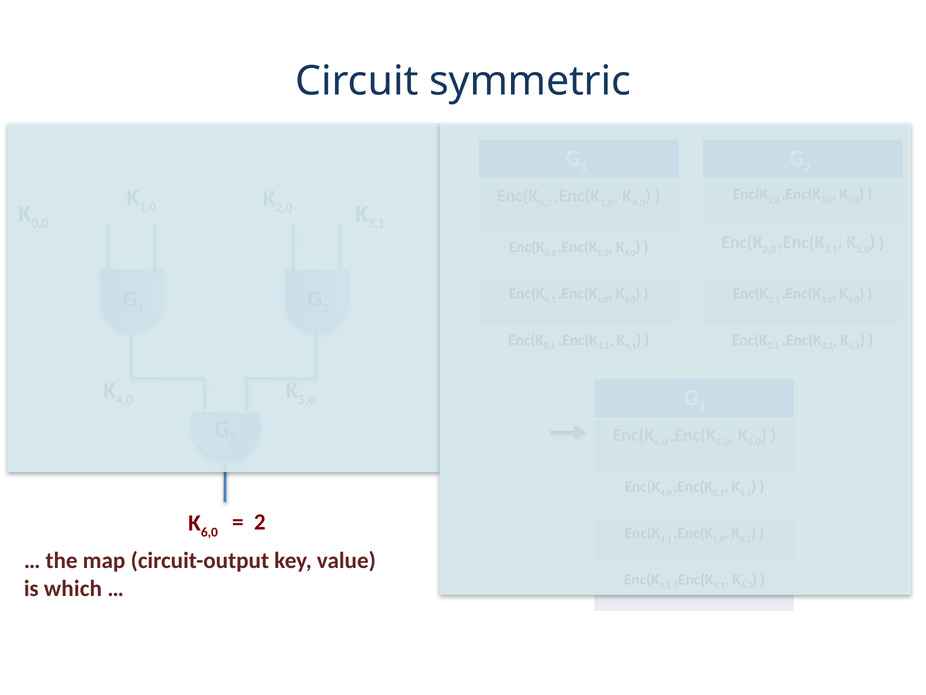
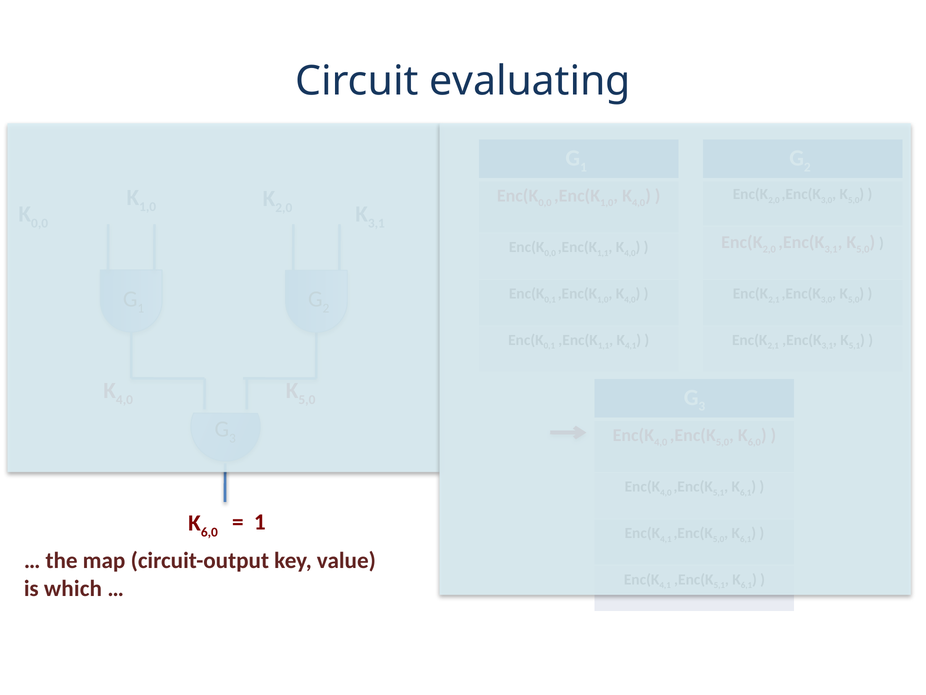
symmetric: symmetric -> evaluating (530, 81)
2: 2 -> 1 (260, 522)
